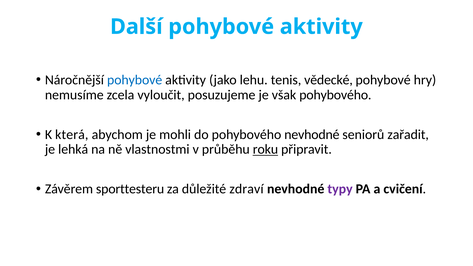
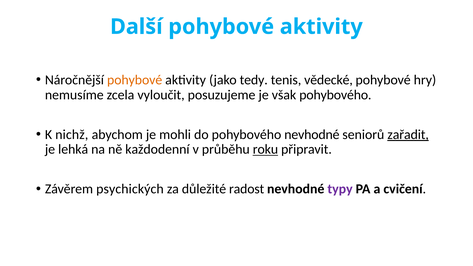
pohybové colour: blue -> orange (135, 80)
lehu: lehu -> tedy (254, 80)
která: která -> nichž (72, 135)
zařadit underline: none -> present (408, 135)
vlastnostmi: vlastnostmi -> každodenní (157, 149)
sporttesteru: sporttesteru -> psychických (130, 189)
zdraví: zdraví -> radost (247, 189)
